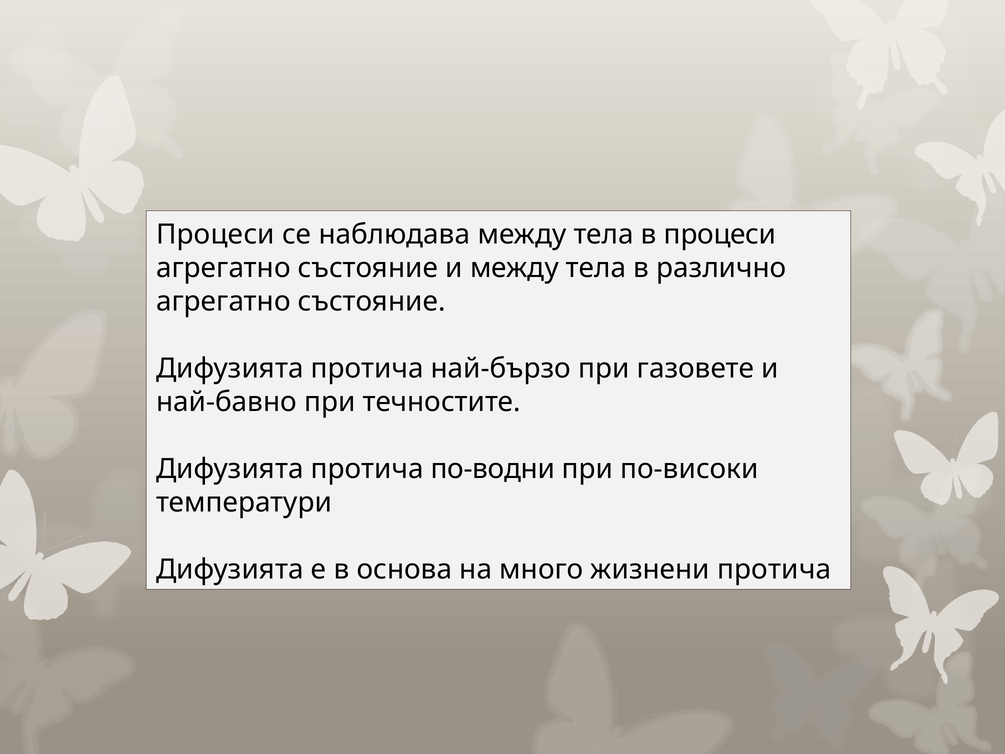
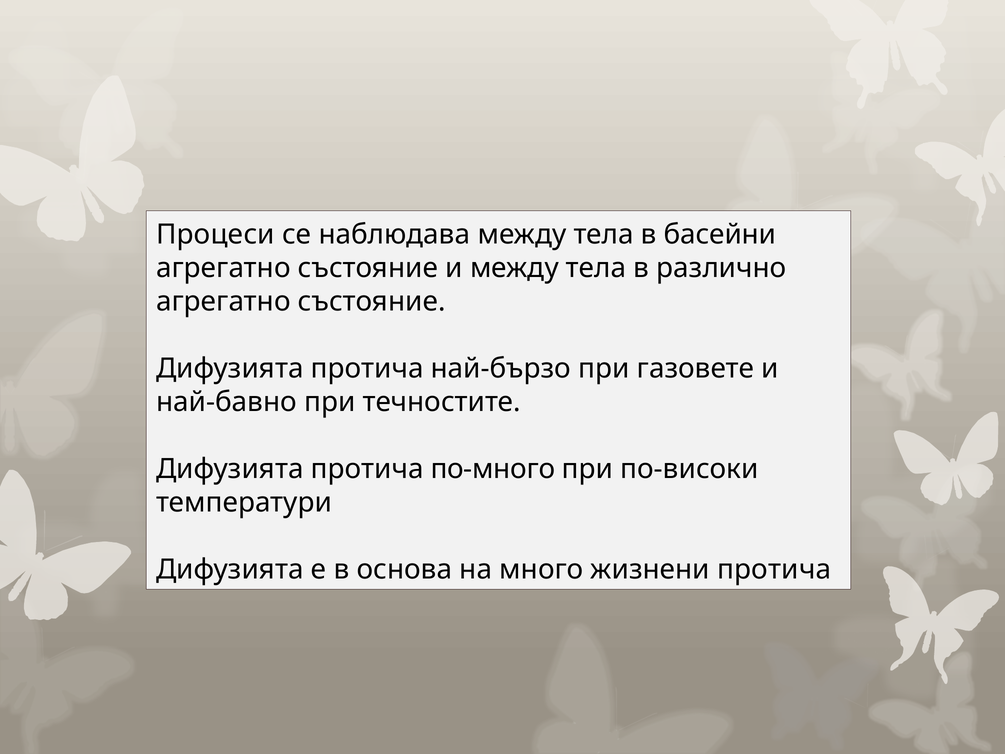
в процеси: процеси -> басейни (720, 234)
по-водни: по-водни -> по-много (493, 469)
